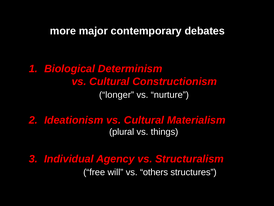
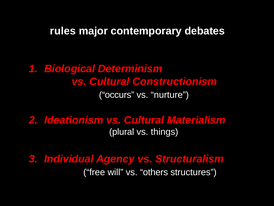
more: more -> rules (63, 31)
longer: longer -> occurs (117, 95)
